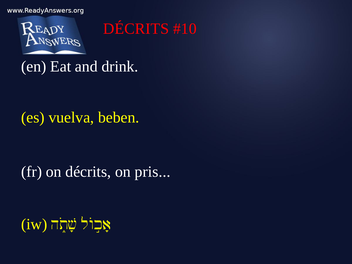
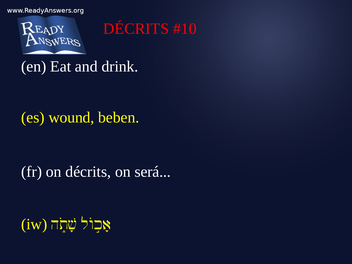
vuelva: vuelva -> wound (71, 117)
pris: pris -> será (153, 172)
